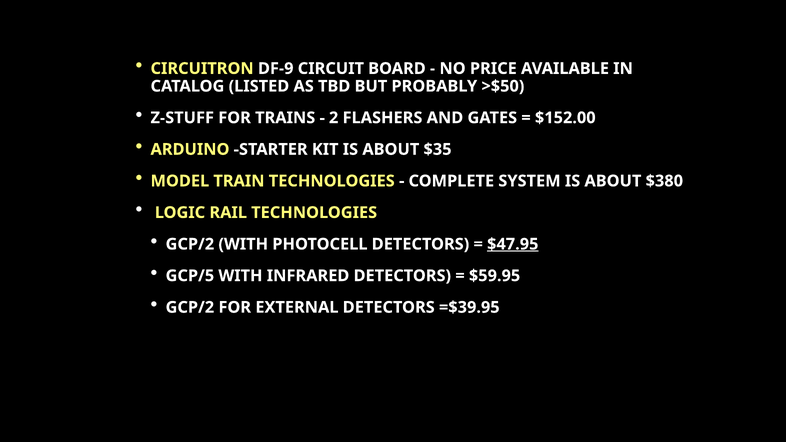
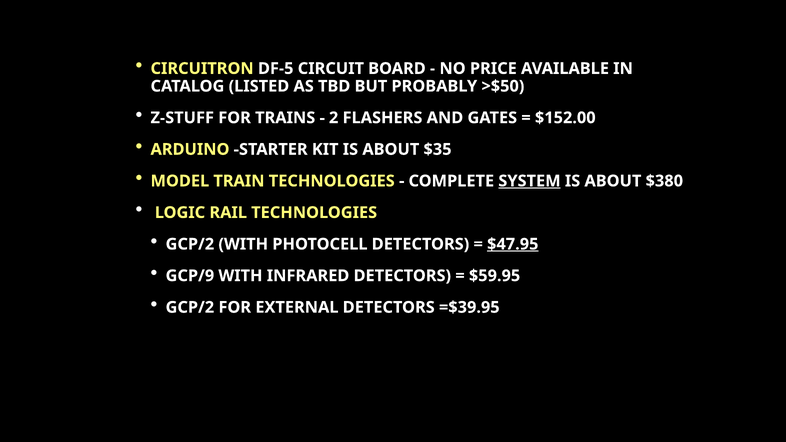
DF-9: DF-9 -> DF-5 (276, 69)
SYSTEM underline: none -> present (529, 181)
GCP/5: GCP/5 -> GCP/9 (190, 276)
